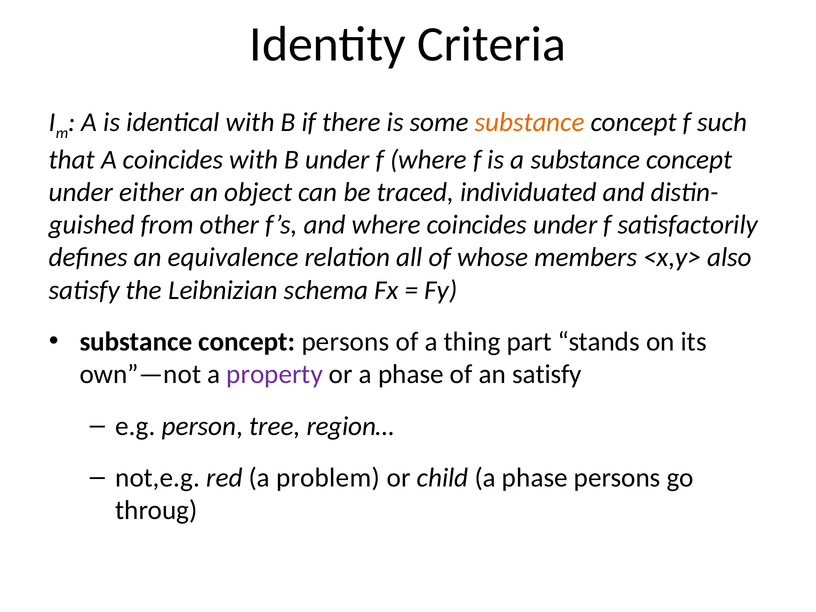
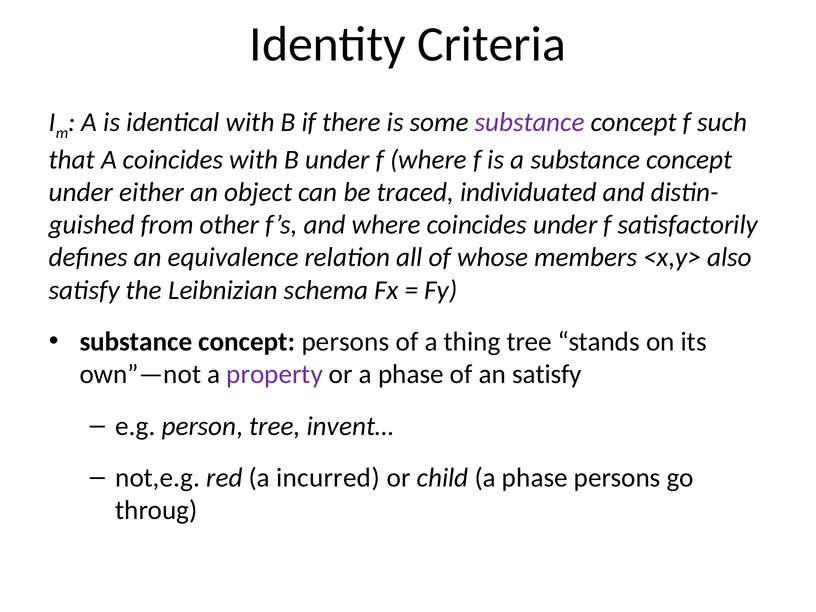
substance colour: orange -> purple (530, 122)
thing part: part -> tree (529, 342)
region…: region… -> invent… (350, 426)
problem: problem -> incurred (328, 478)
